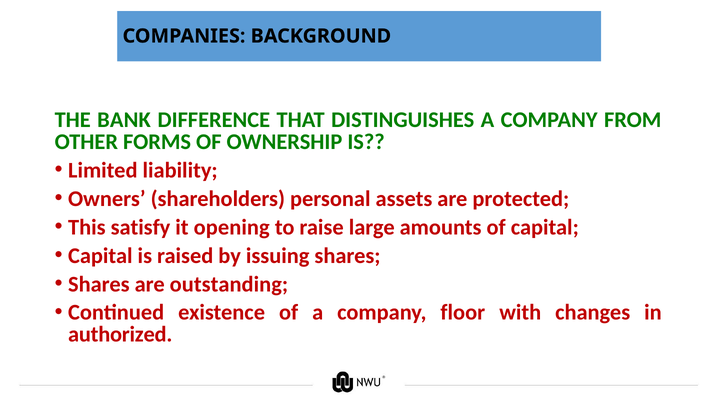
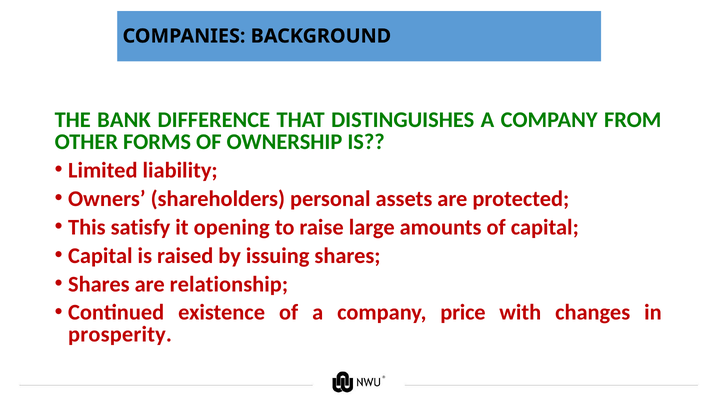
outstanding: outstanding -> relationship (229, 284)
floor: floor -> price (463, 313)
authorized: authorized -> prosperity (120, 335)
